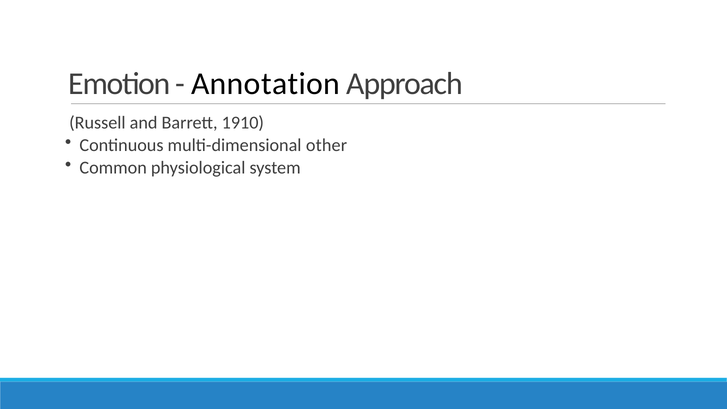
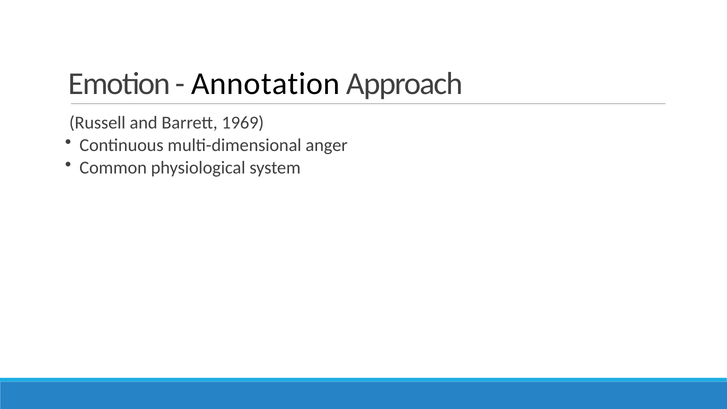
1910: 1910 -> 1969 (243, 123)
other: other -> anger (327, 145)
